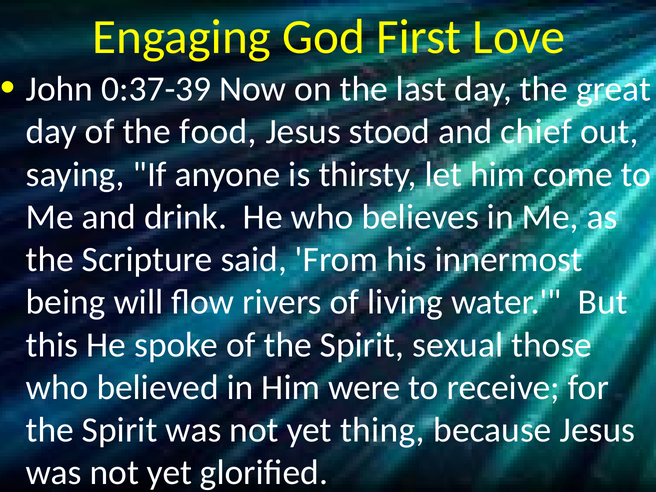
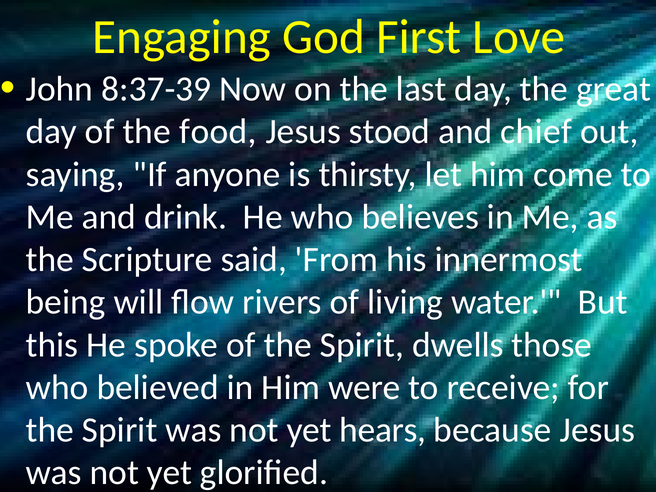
0:37-39: 0:37-39 -> 8:37-39 (156, 89)
sexual: sexual -> dwells (458, 345)
thing: thing -> hears (383, 430)
